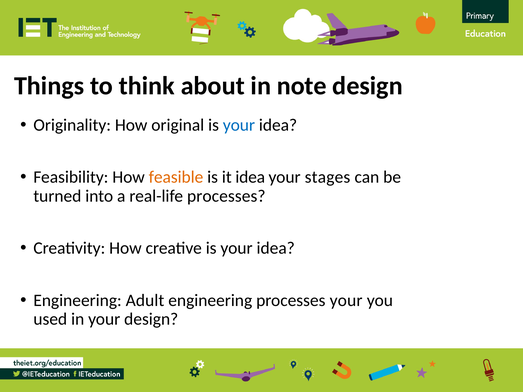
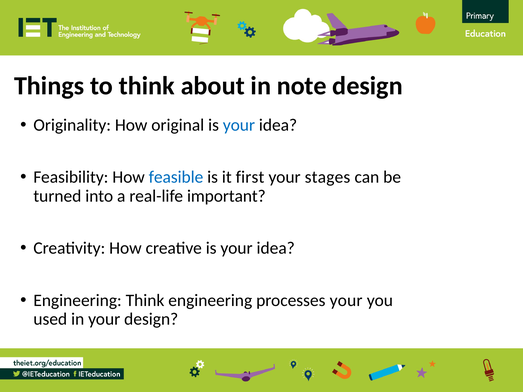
feasible colour: orange -> blue (176, 177)
it idea: idea -> first (250, 177)
real-life processes: processes -> important (226, 196)
Engineering Adult: Adult -> Think (145, 301)
